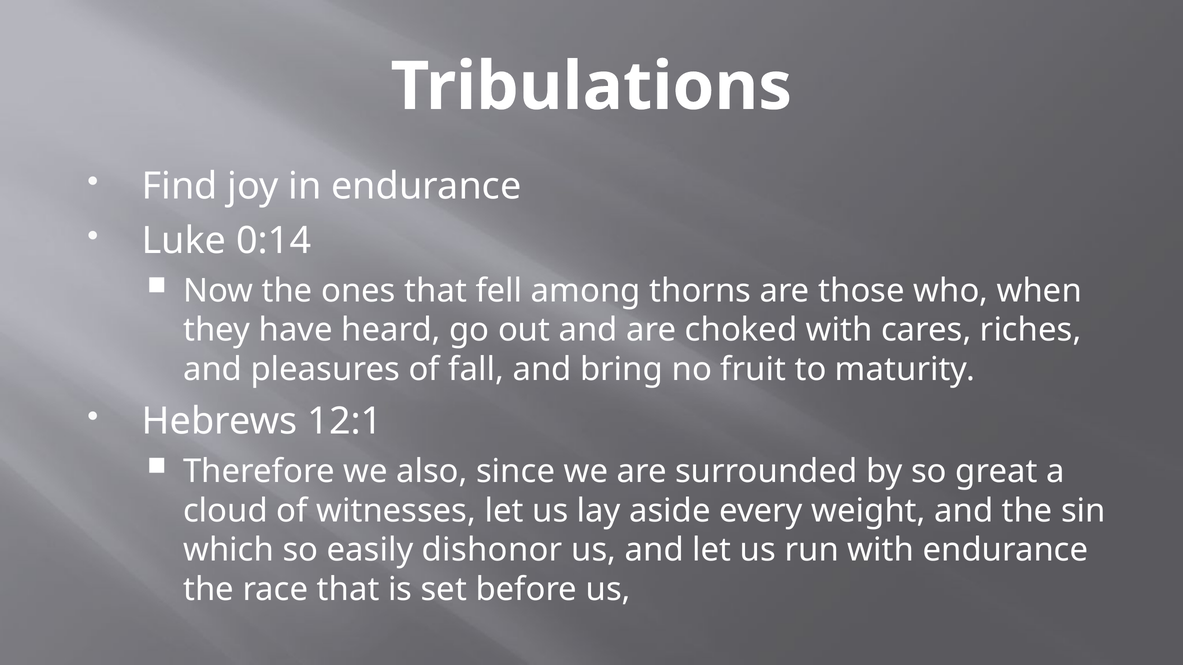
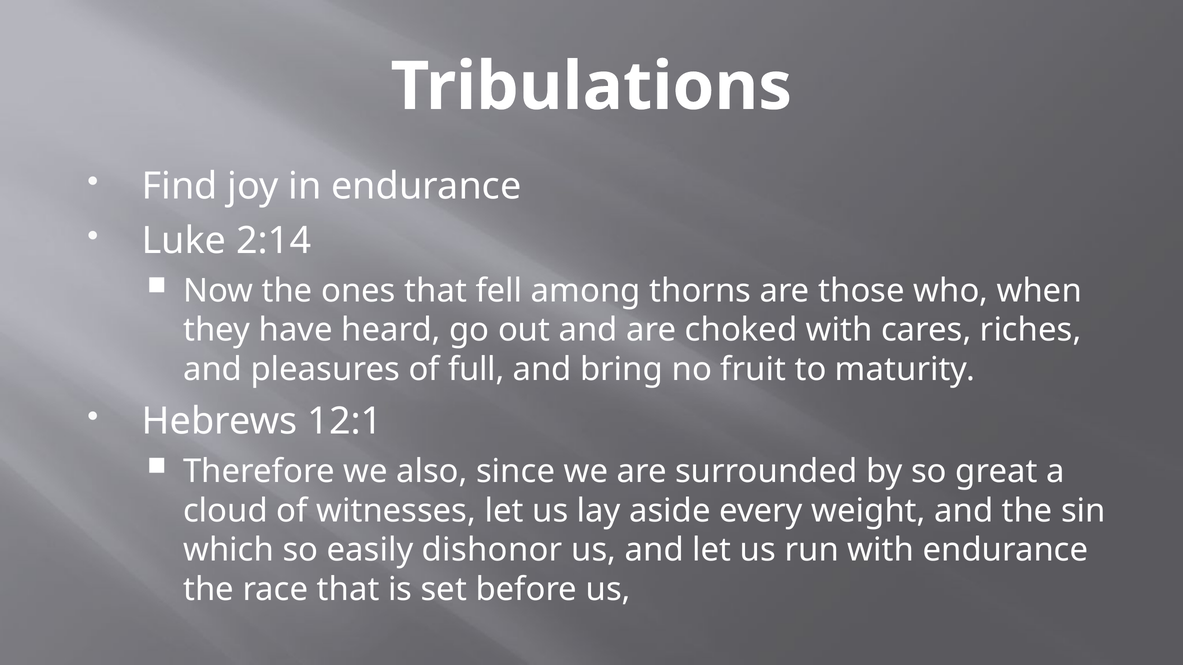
0:14: 0:14 -> 2:14 (274, 241)
fall: fall -> full (476, 370)
